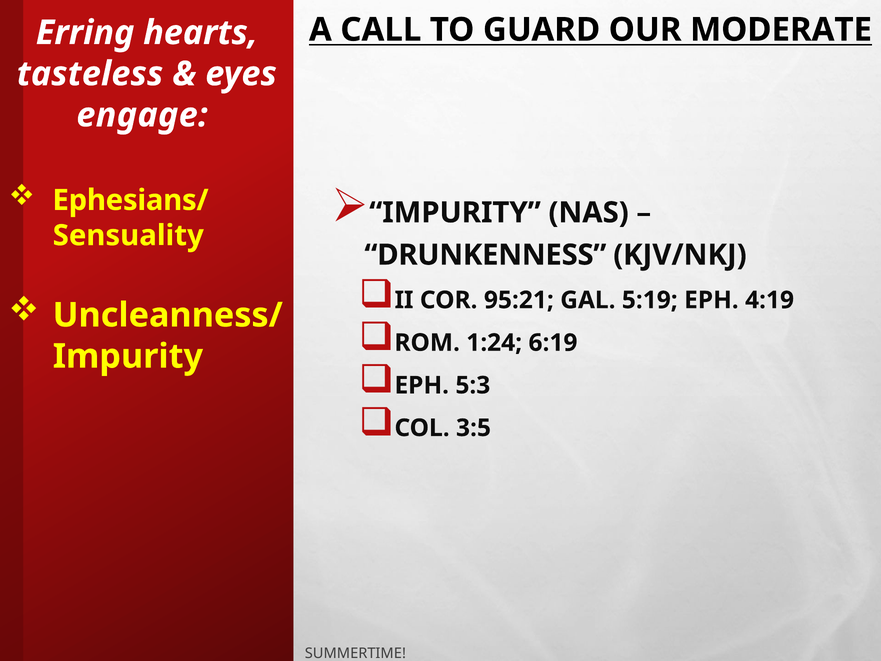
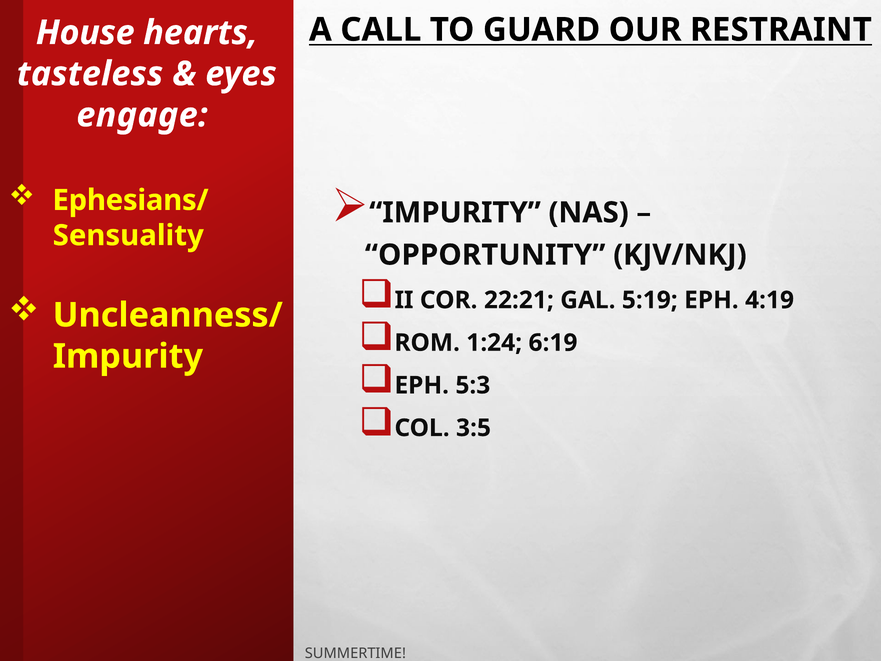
MODERATE: MODERATE -> RESTRAINT (781, 30)
Erring: Erring -> House (85, 33)
DRUNKENNESS: DRUNKENNESS -> OPPORTUNITY (485, 255)
95:21: 95:21 -> 22:21 (519, 300)
